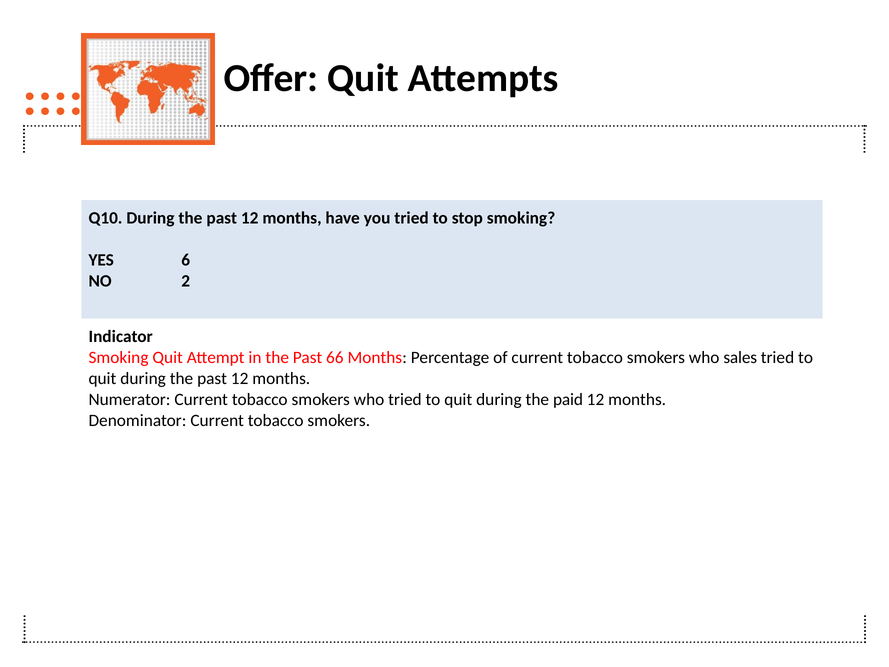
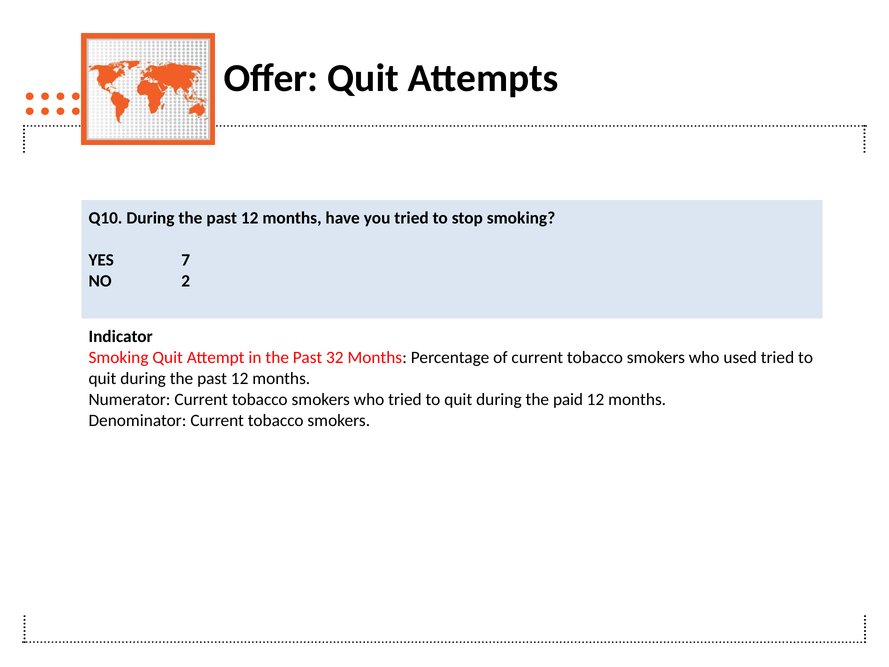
6: 6 -> 7 (186, 260)
66: 66 -> 32 (335, 357)
sales: sales -> used (740, 357)
